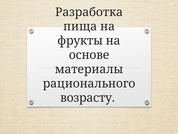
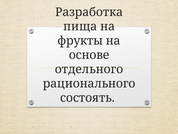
материалы: материалы -> отдельного (89, 69)
возрасту: возрасту -> состоять (88, 97)
